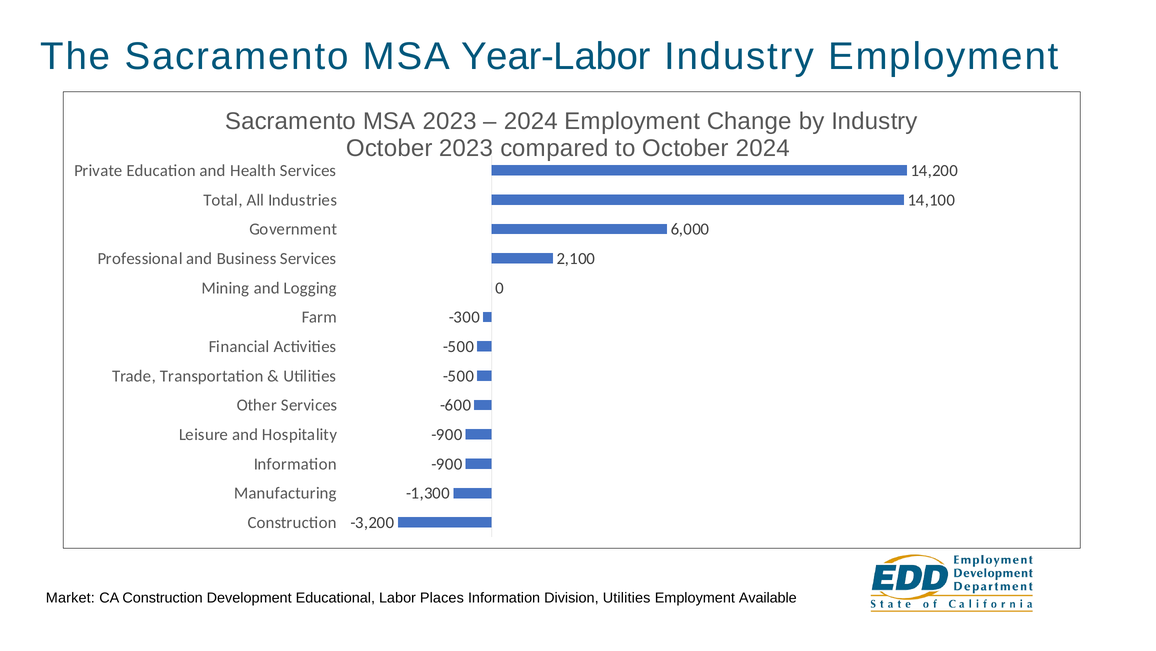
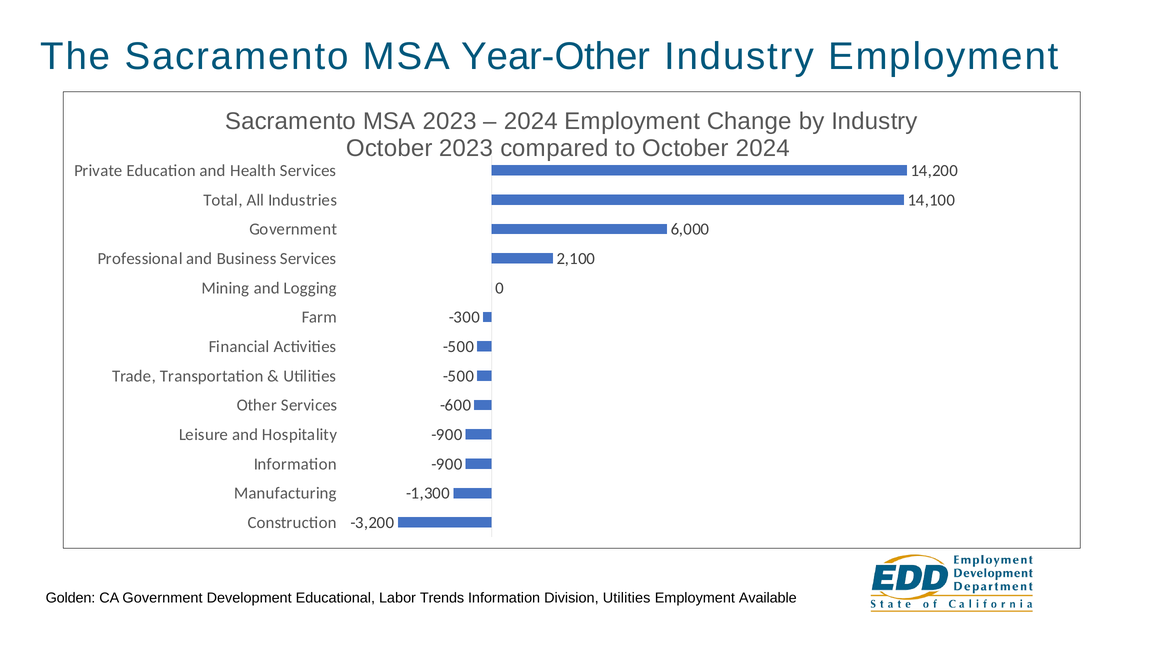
Year-Labor: Year-Labor -> Year-Other (556, 56)
Market: Market -> Golden (70, 597)
CA Construction: Construction -> Government (163, 597)
Places: Places -> Trends (442, 597)
